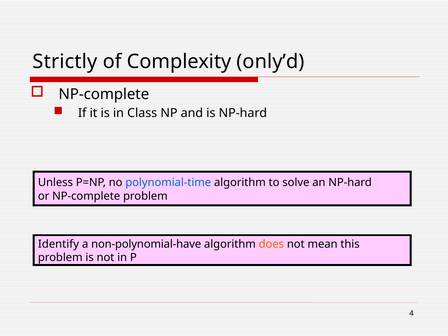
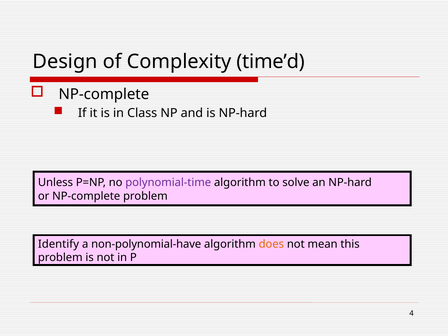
Strictly: Strictly -> Design (65, 62)
only’d: only’d -> time’d (271, 62)
polynomial-time colour: blue -> purple (168, 183)
